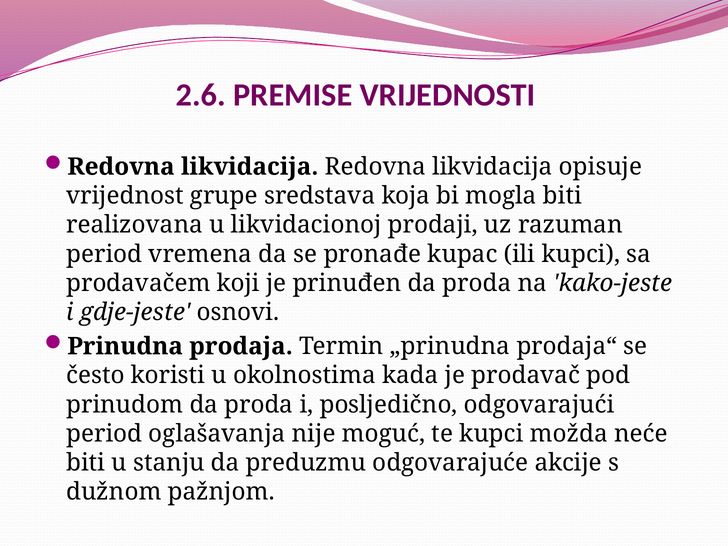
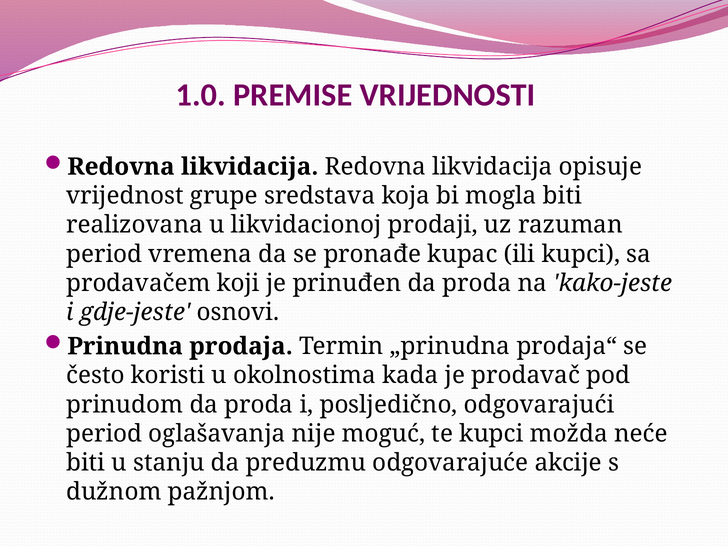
2.6: 2.6 -> 1.0 (201, 95)
